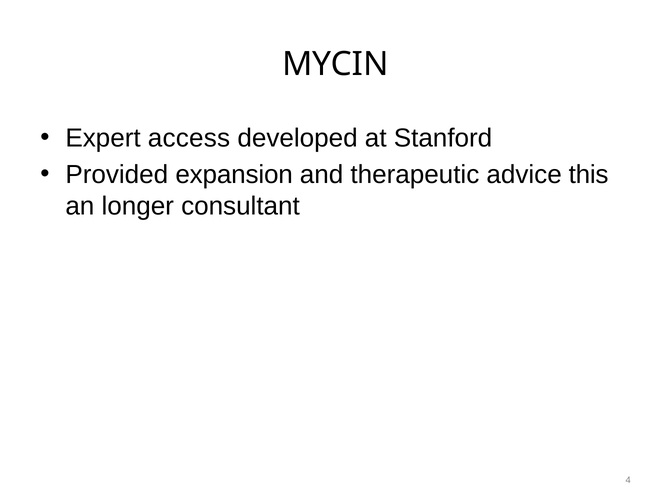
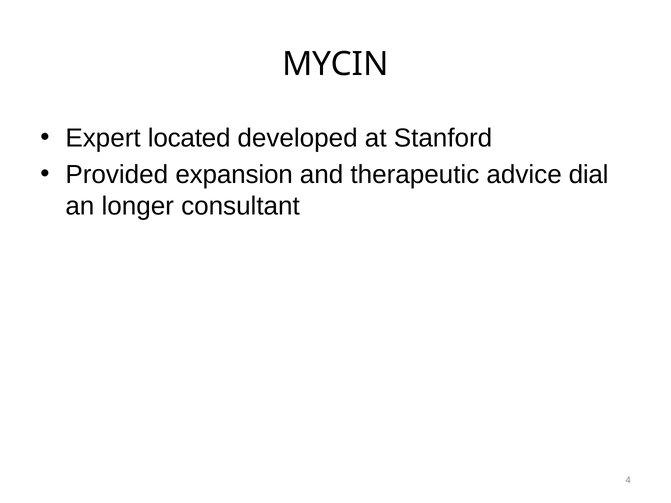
access: access -> located (189, 138)
this: this -> dial (589, 175)
